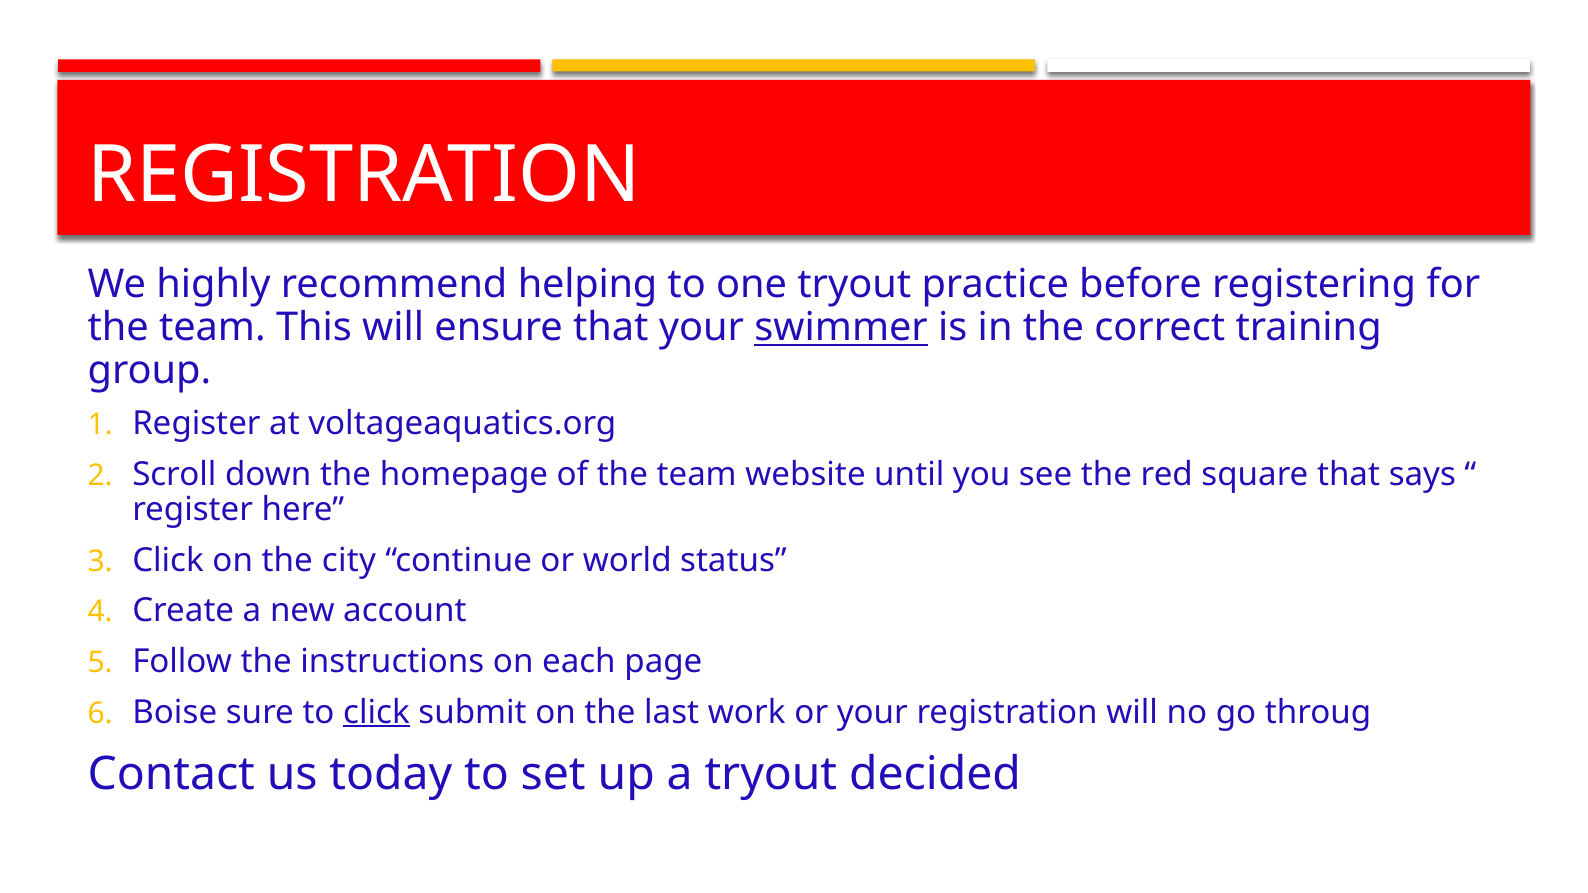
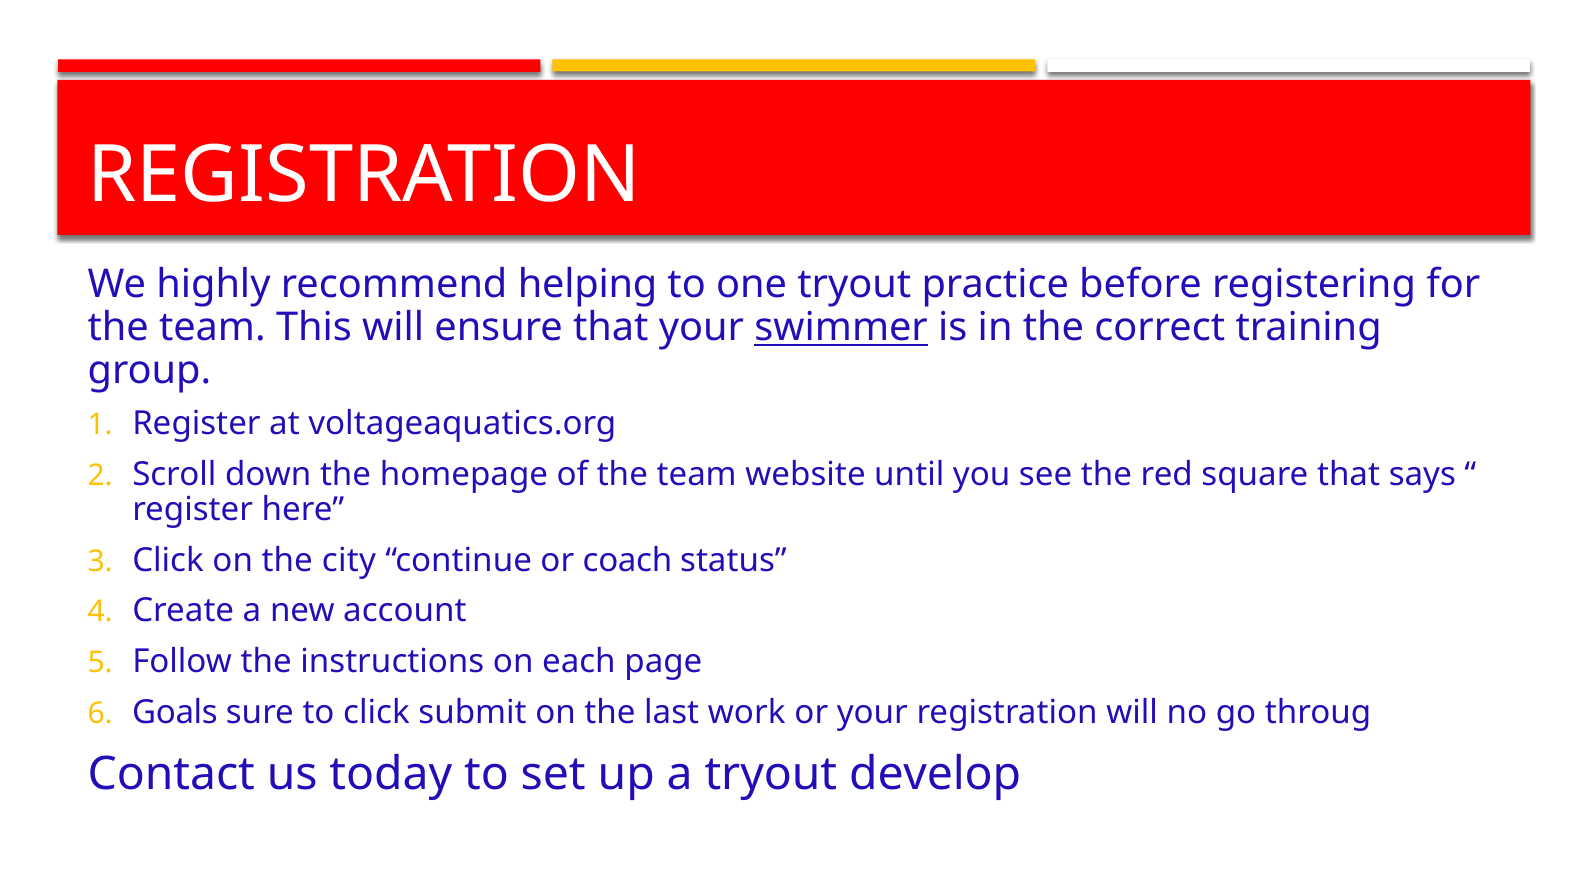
world: world -> coach (627, 561)
Boise: Boise -> Goals (175, 712)
click underline: present -> none (377, 712)
decided: decided -> develop (935, 774)
